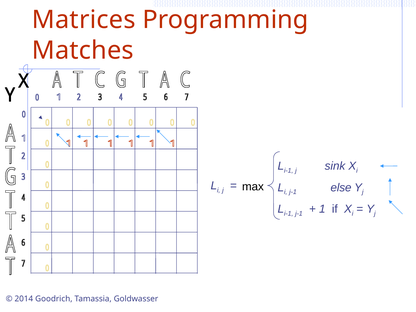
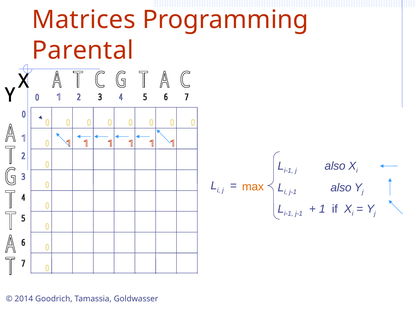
Matches: Matches -> Parental (83, 50)
j sink: sink -> also (335, 166)
max colour: black -> orange (253, 187)
j-1 else: else -> also (341, 188)
